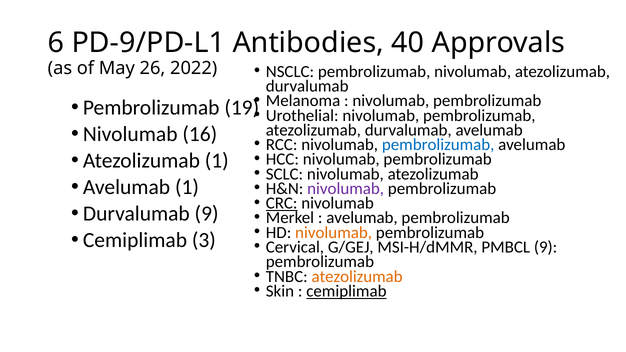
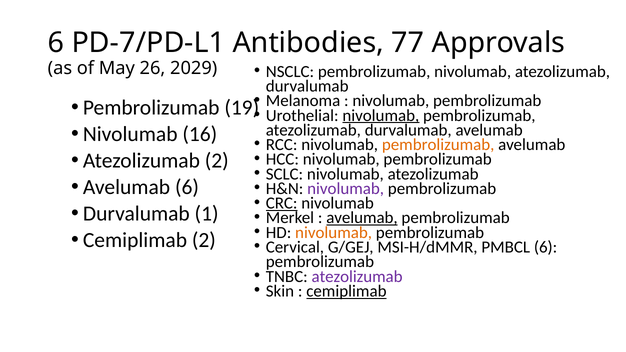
PD-9/PD-L1: PD-9/PD-L1 -> PD-7/PD-L1 (148, 43)
40: 40 -> 77 (408, 43)
2022: 2022 -> 2029 (194, 68)
nivolumab underline: none -> present (381, 115)
pembrolizumab colour: blue -> orange (438, 145)
Atezolizumab 1: 1 -> 2 (217, 161)
Avelumab 1: 1 -> 6 (187, 187)
Durvalumab 9: 9 -> 1 (207, 214)
avelumab underline: none -> present (362, 218)
Cemiplimab 3: 3 -> 2 (204, 240)
PMBCL 9: 9 -> 6 (546, 247)
atezolizumab colour: orange -> purple (357, 277)
